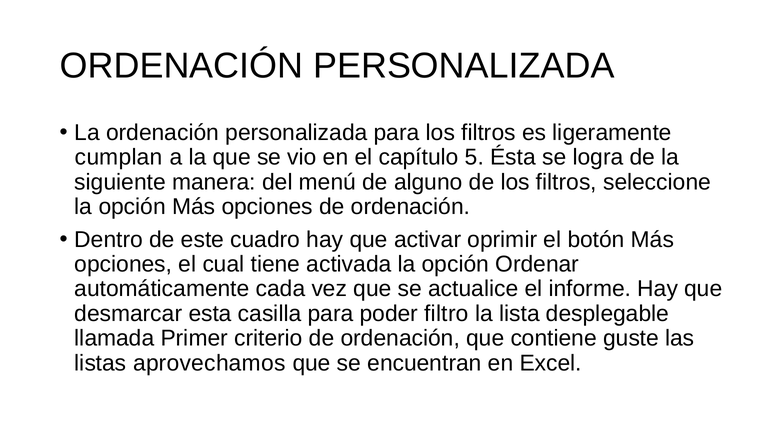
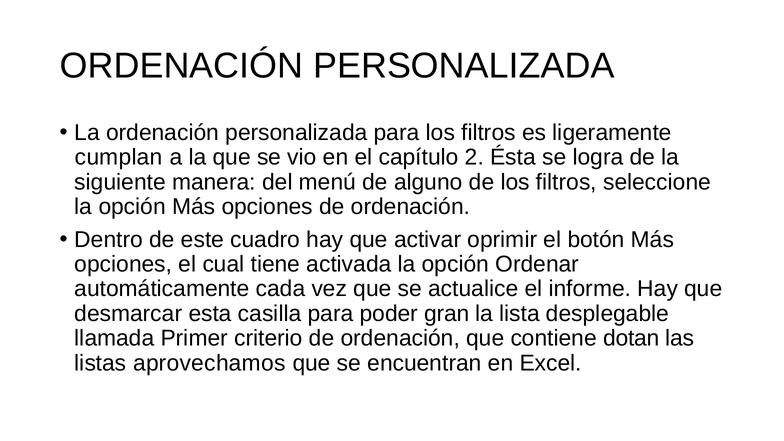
5: 5 -> 2 (474, 157)
filtro: filtro -> gran (447, 314)
guste: guste -> dotan (631, 338)
